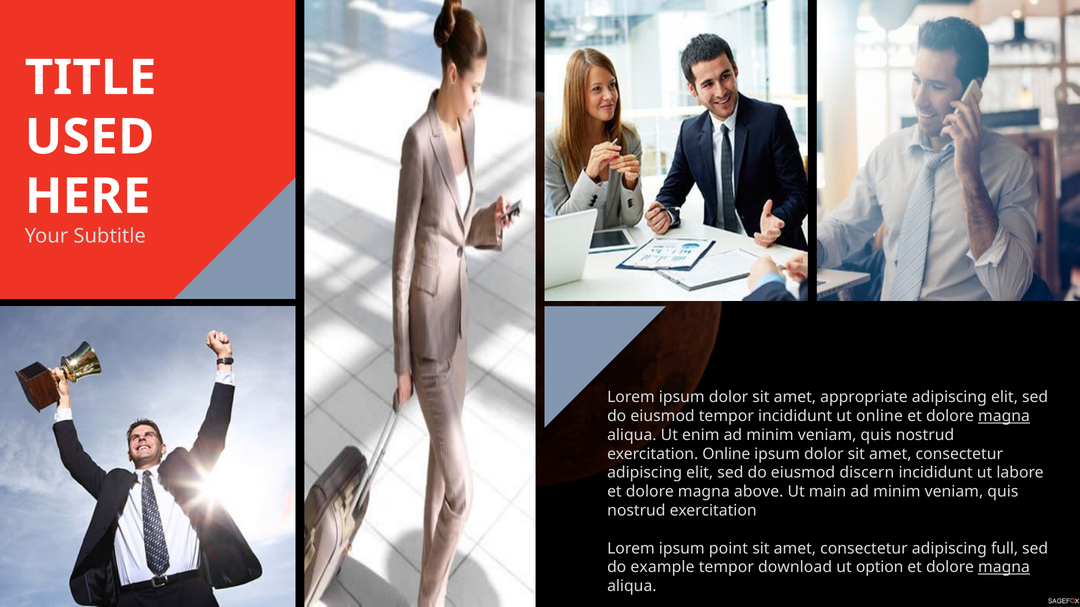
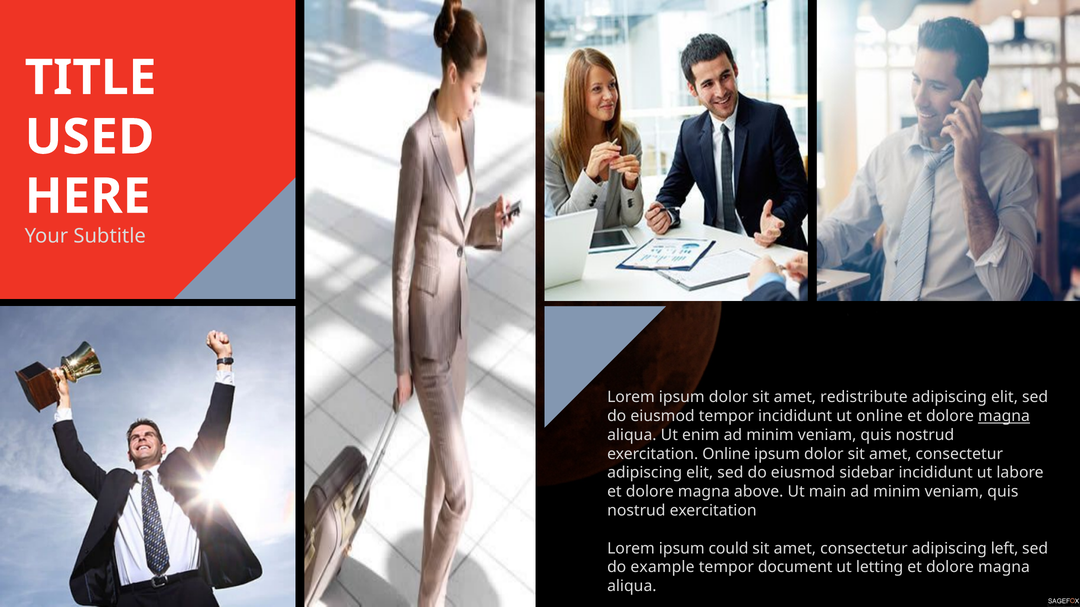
appropriate: appropriate -> redistribute (864, 398)
discern: discern -> sidebar (867, 473)
point: point -> could (729, 549)
full: full -> left (1005, 549)
download: download -> document (795, 568)
option: option -> letting (880, 568)
magna underline: present -> none (1004, 568)
